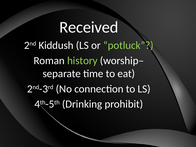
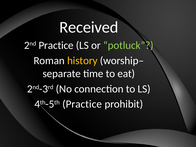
2nd Kiddush: Kiddush -> Practice (56, 45)
history colour: light green -> yellow (82, 61)
4th-5th Drinking: Drinking -> Practice (82, 104)
